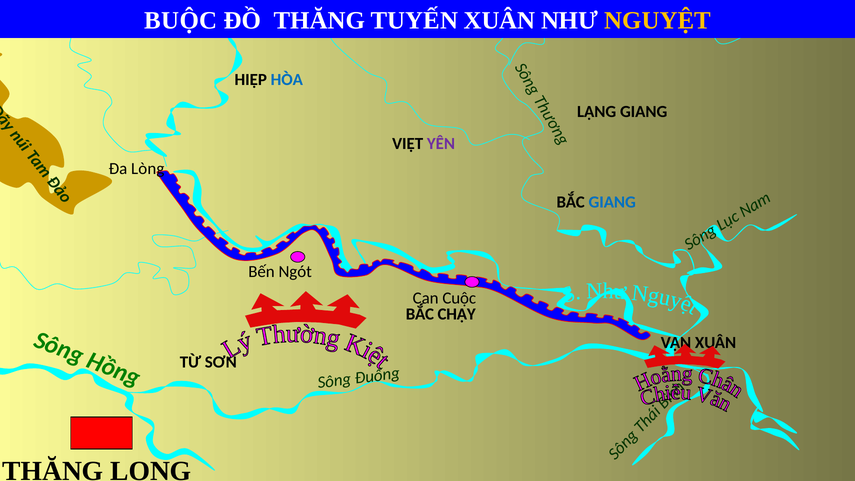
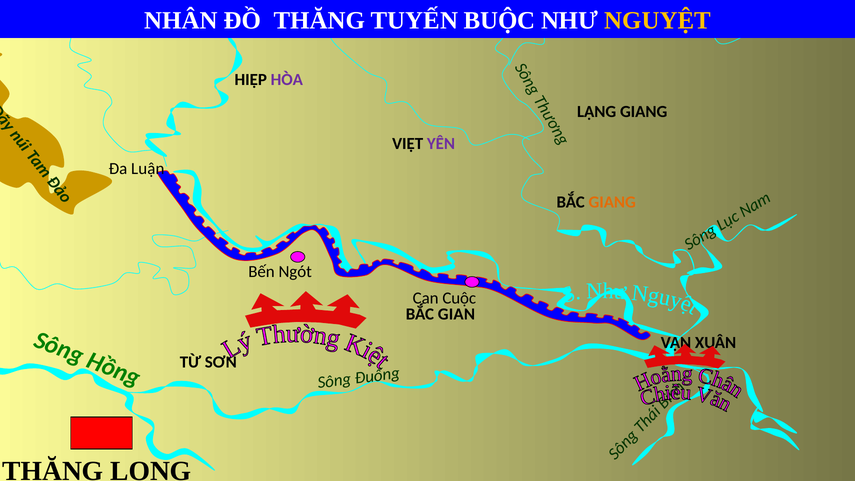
BUỘC: BUỘC -> NHÂN (181, 20)
TUYẾN XUÂN: XUÂN -> BUỘC (500, 20)
HÒA colour: blue -> purple (287, 80)
Lòng: Lòng -> Luận (148, 169)
GIANG colour: blue -> orange (612, 202)
CHẠY: CHẠY -> GIAN (456, 314)
